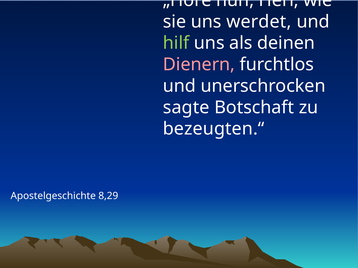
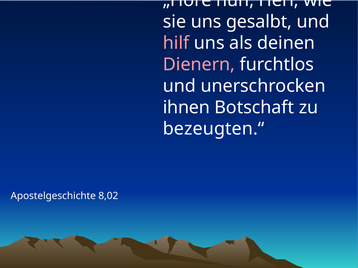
werdet: werdet -> gesalbt (259, 22)
hilf colour: light green -> pink (176, 43)
sagte: sagte -> ihnen (186, 108)
8,29: 8,29 -> 8,02 (108, 196)
